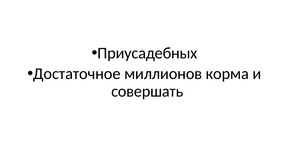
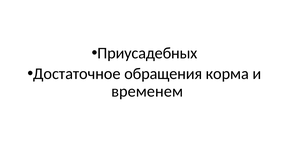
миллионов: миллионов -> обращения (163, 74)
совершать: совершать -> временем (147, 91)
